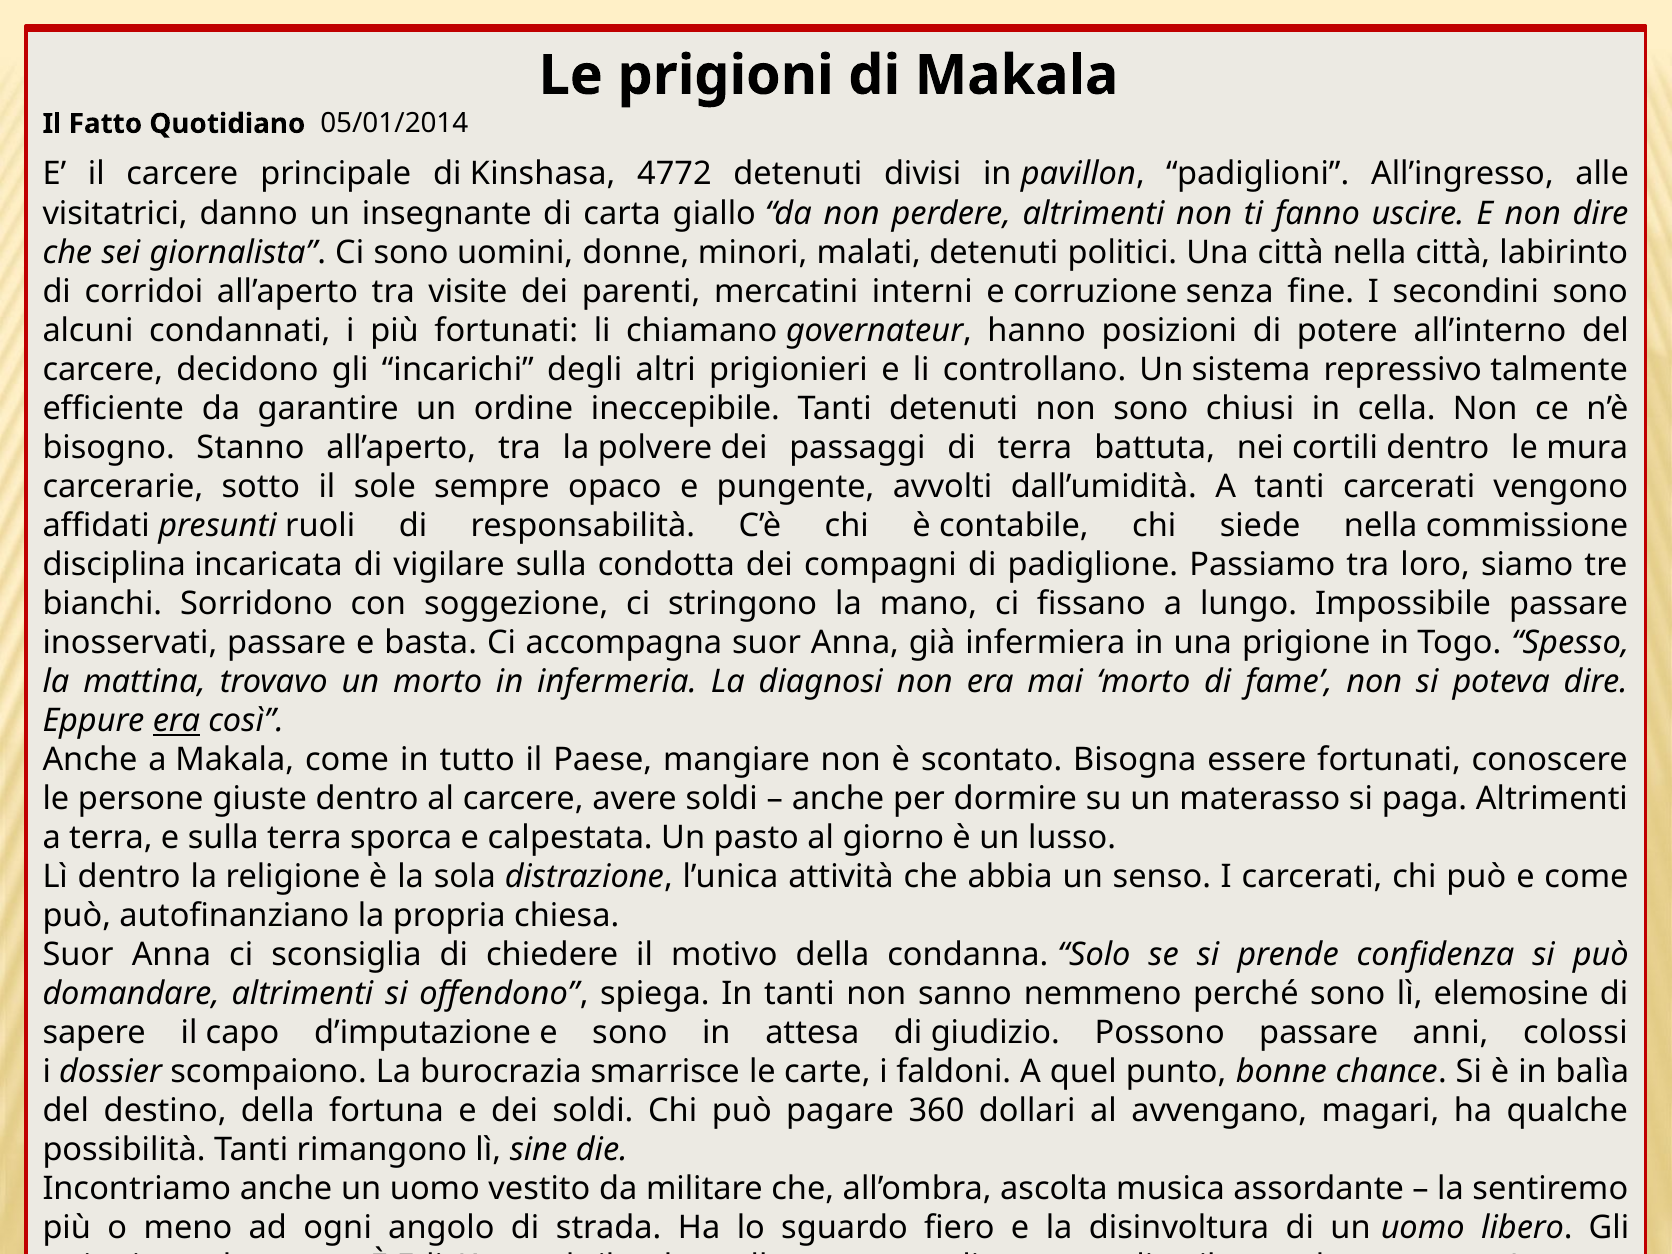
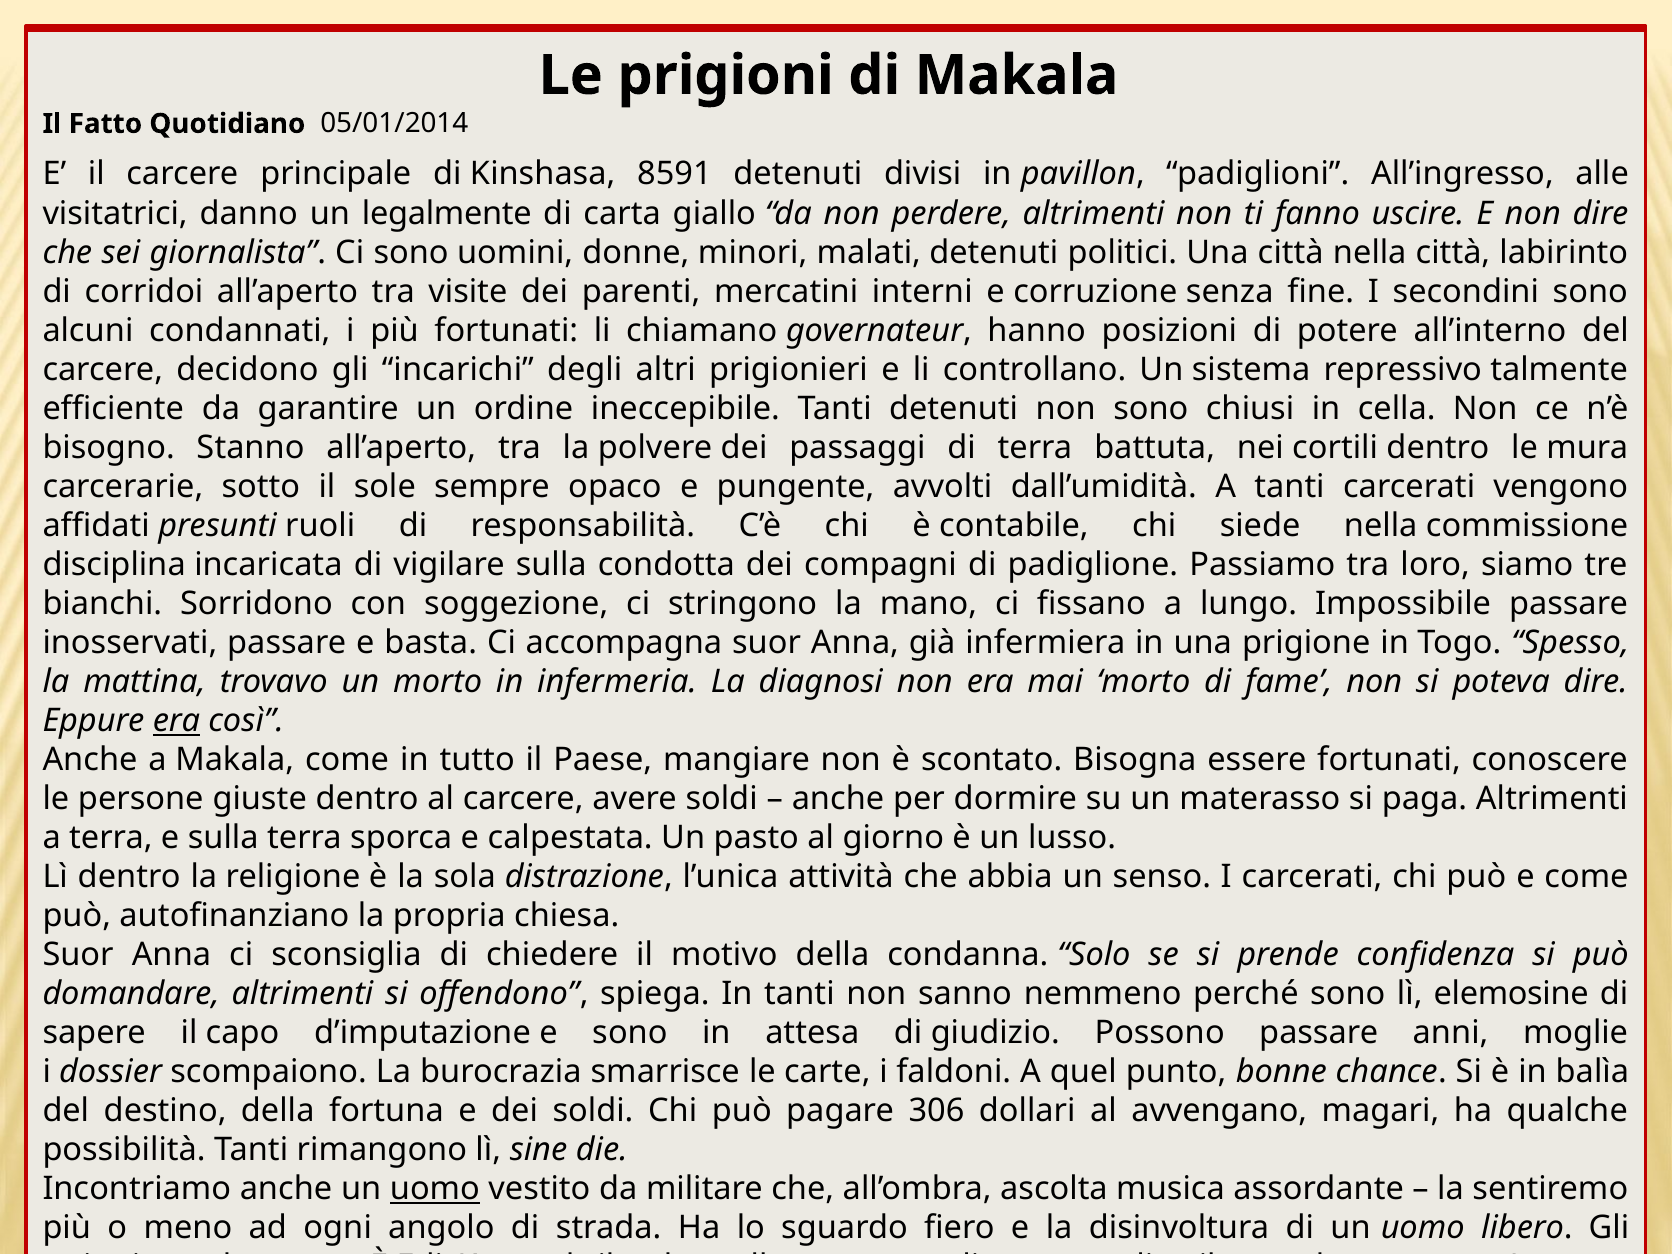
4772: 4772 -> 8591 (674, 174)
insegnante: insegnante -> legalmente (447, 213)
colossi: colossi -> moglie (1576, 1033)
360: 360 -> 306 (937, 1111)
uomo underline: none -> present (435, 1189)
